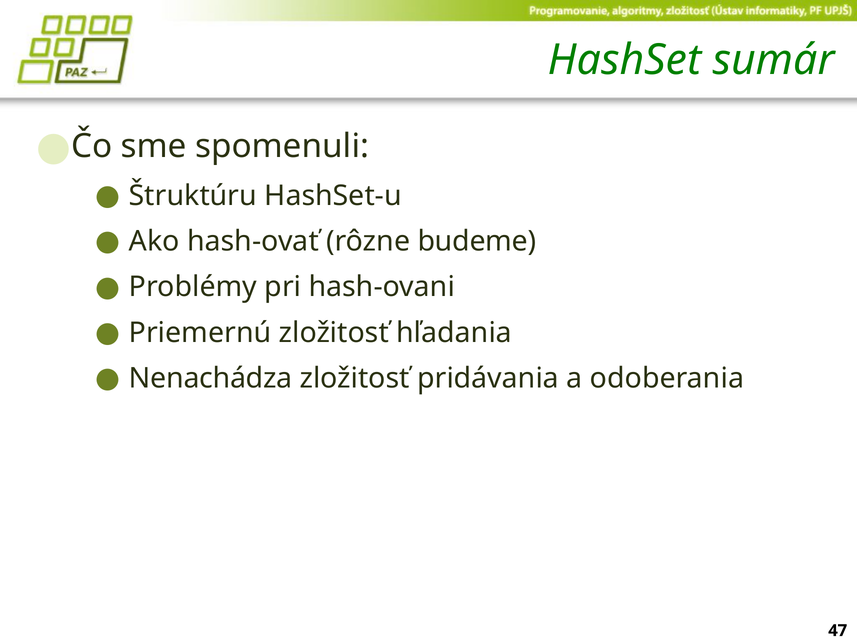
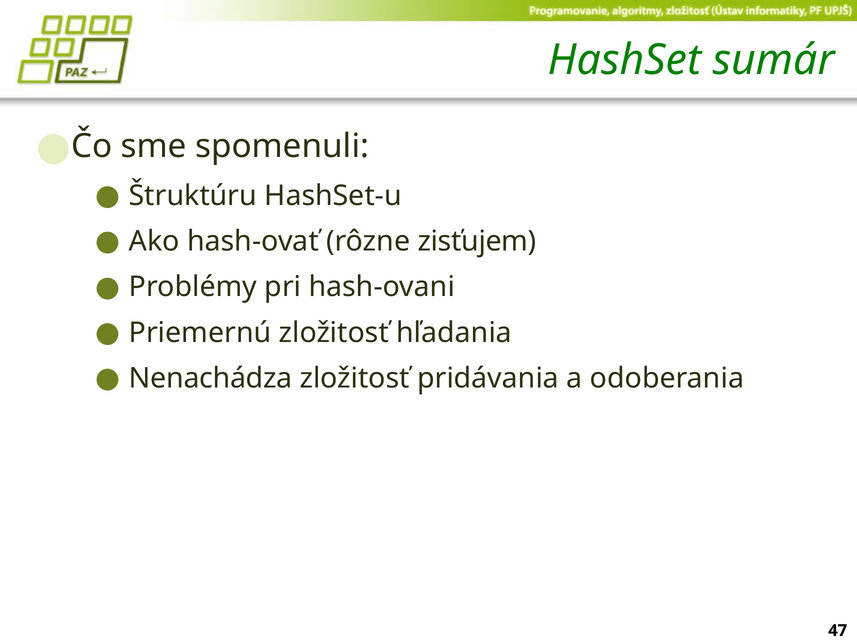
budeme: budeme -> zisťujem (477, 241)
